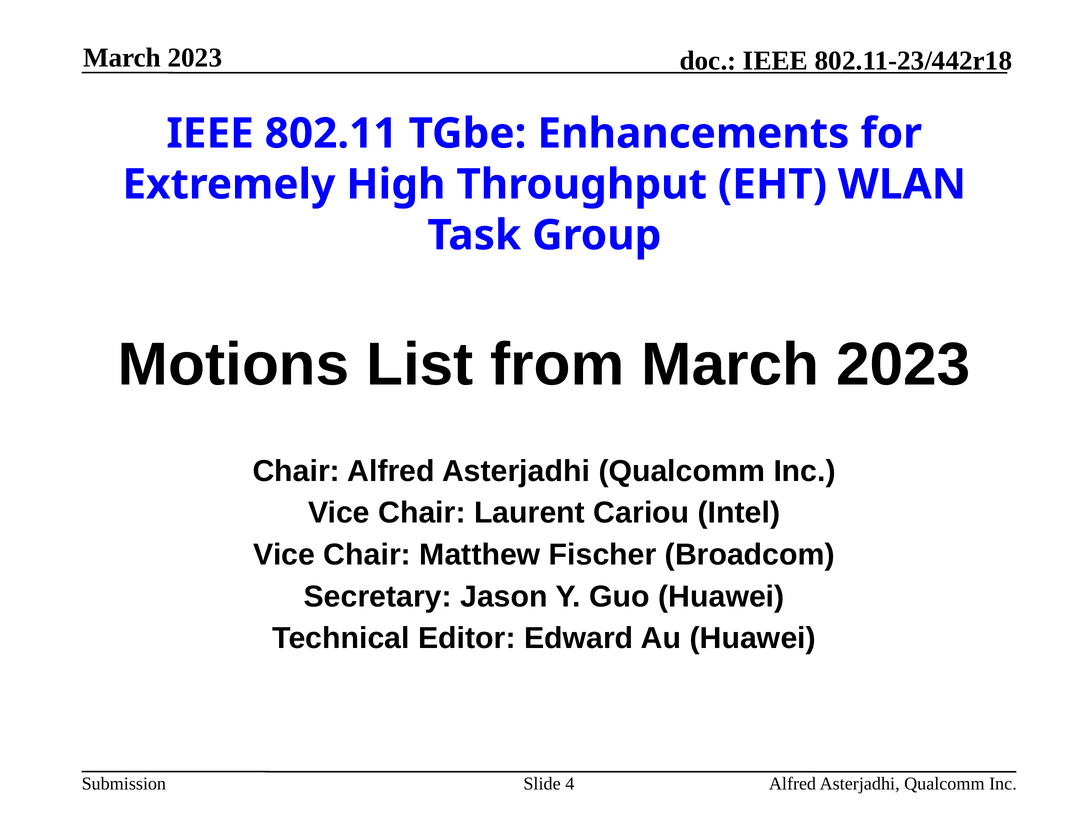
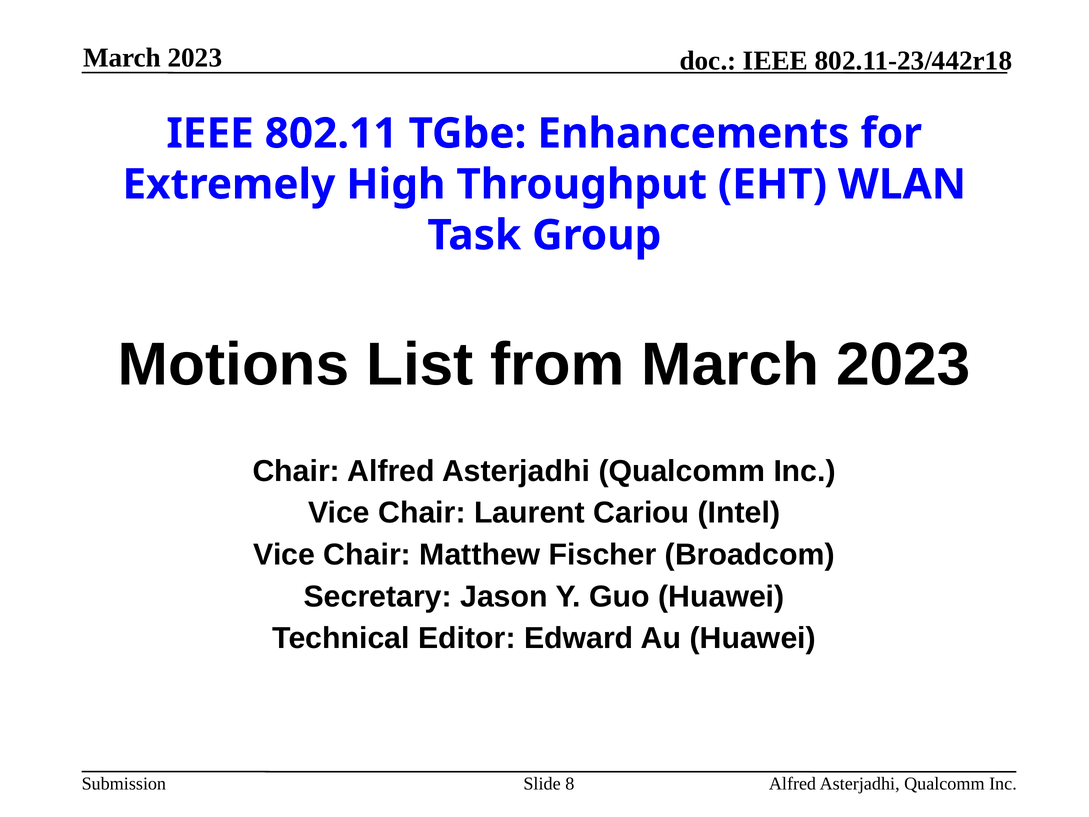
4: 4 -> 8 (570, 783)
